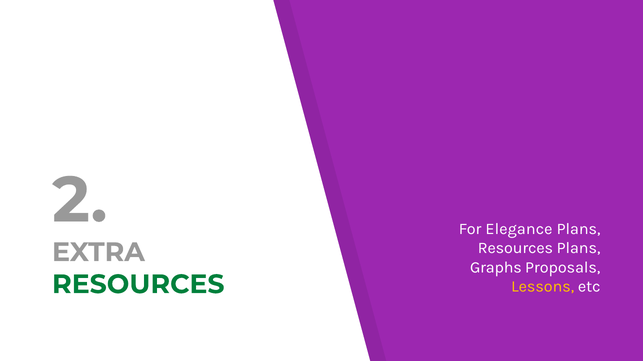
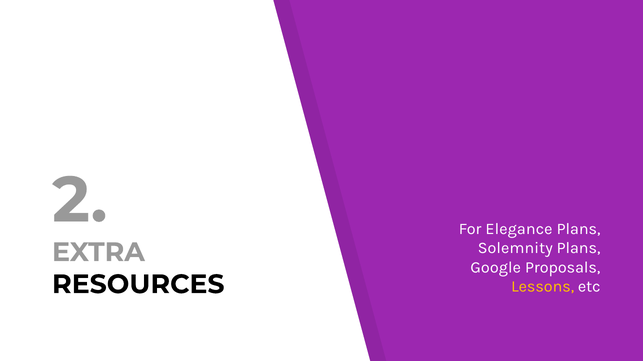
Resources: Resources -> Solemnity (515, 249)
Graphs: Graphs -> Google (496, 268)
RESOURCES colour: green -> black (138, 285)
